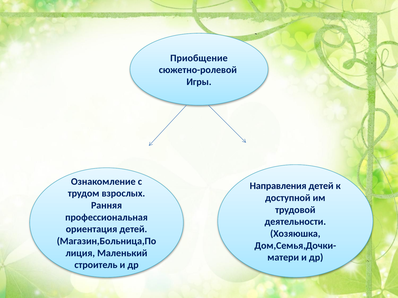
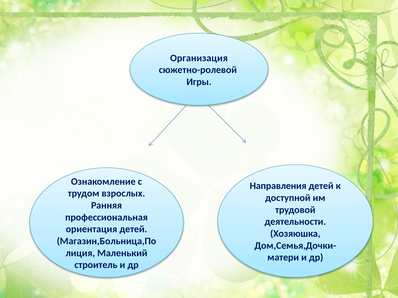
Приобщение: Приобщение -> Организация (199, 58)
